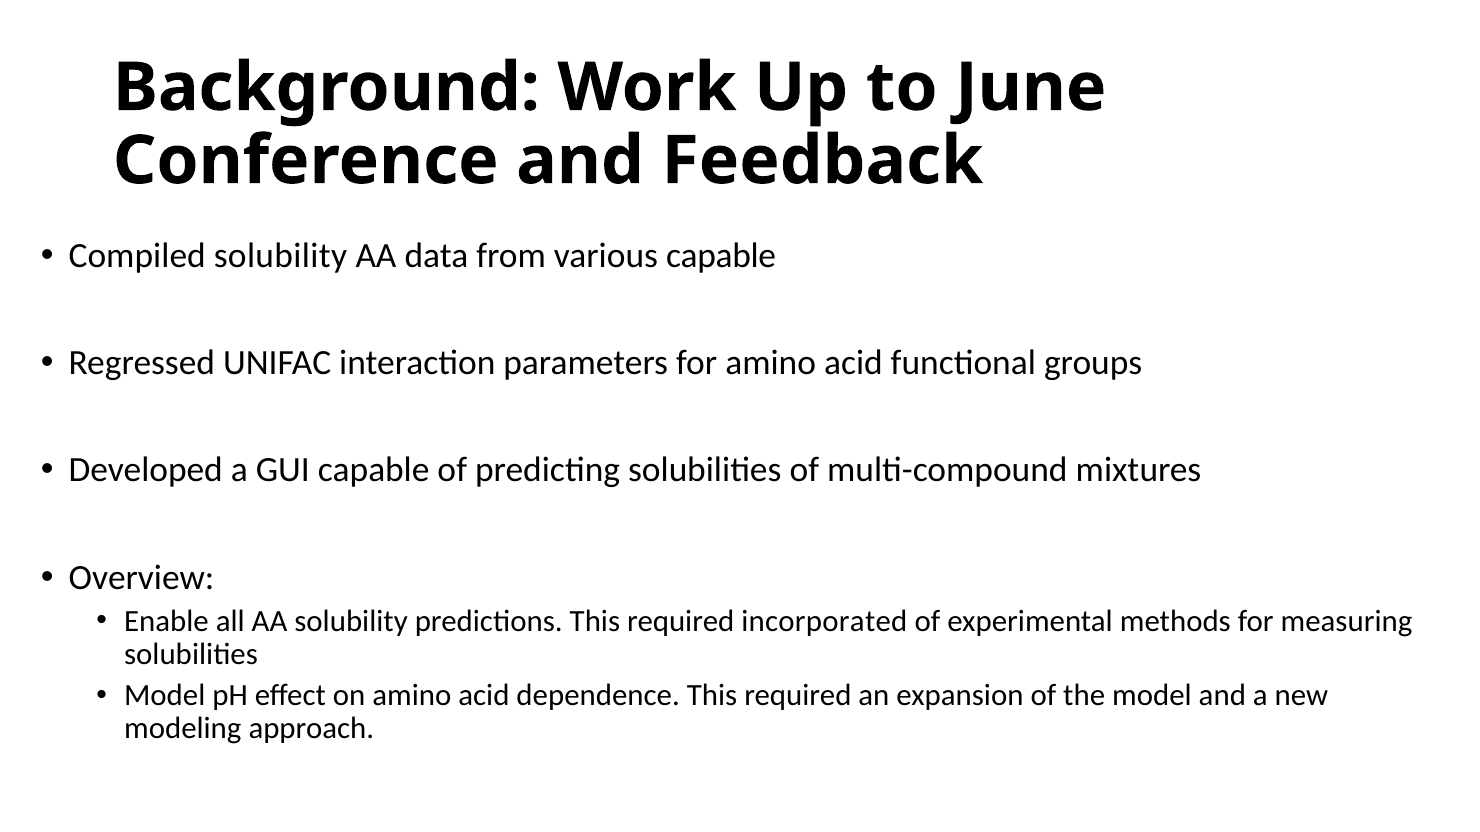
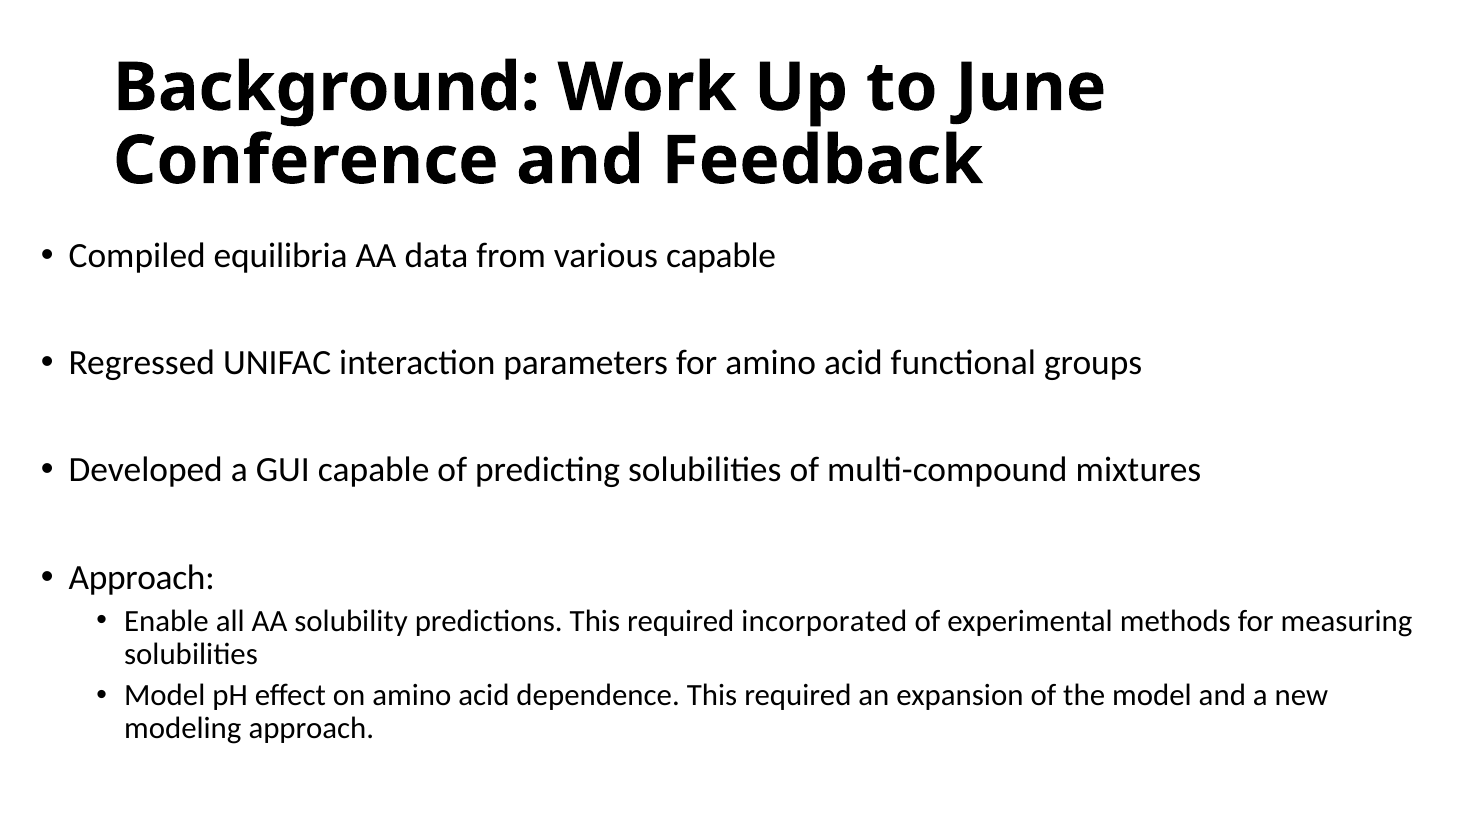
Compiled solubility: solubility -> equilibria (281, 256)
Overview: Overview -> Approach (142, 578)
